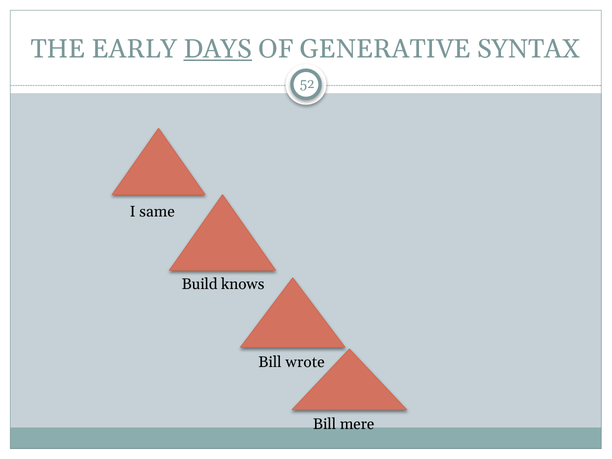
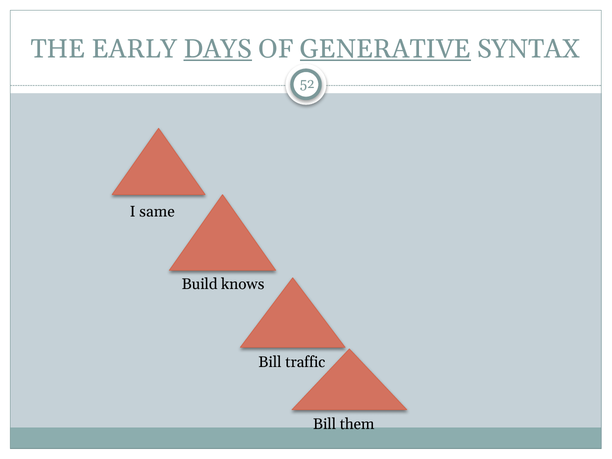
GENERATIVE underline: none -> present (385, 49)
wrote: wrote -> traffic (305, 362)
mere: mere -> them (357, 424)
